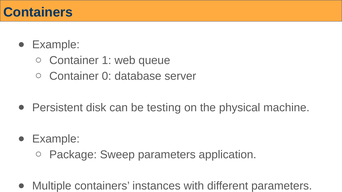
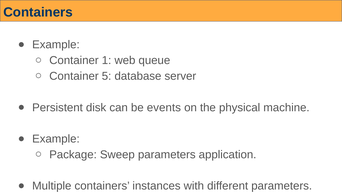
0: 0 -> 5 (107, 76)
testing: testing -> events (164, 108)
